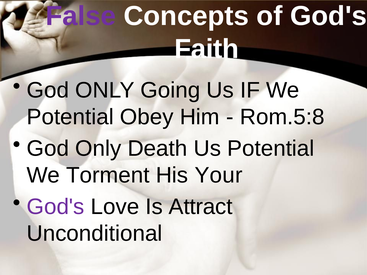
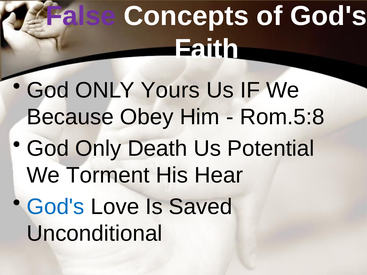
Going: Going -> Yours (170, 90)
Potential: Potential -> Because (70, 117)
Your: Your -> Hear (219, 175)
God's colour: purple -> blue (56, 207)
Attract: Attract -> Saved (201, 207)
